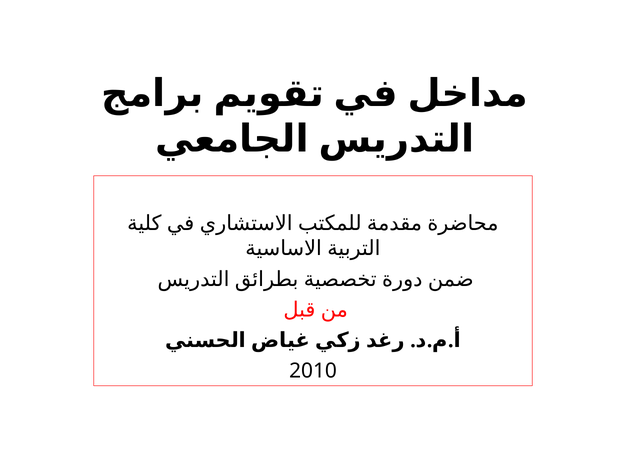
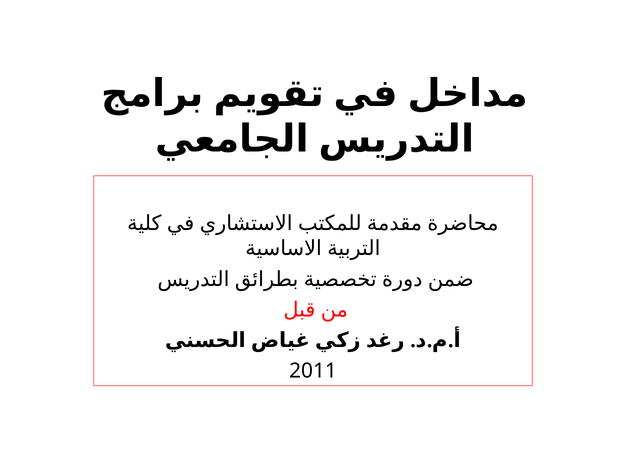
2010: 2010 -> 2011 (313, 371)
